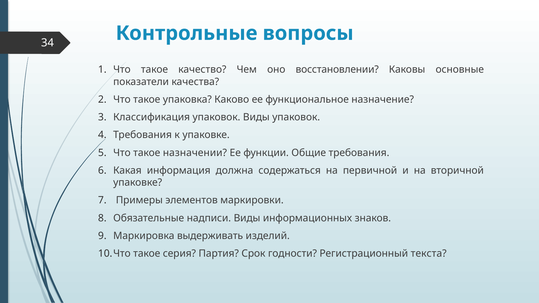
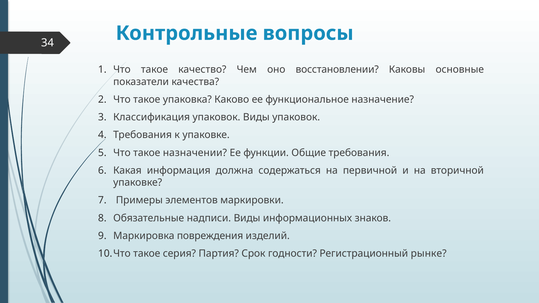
выдерживать: выдерживать -> повреждения (210, 236)
текста: текста -> рынке (429, 254)
